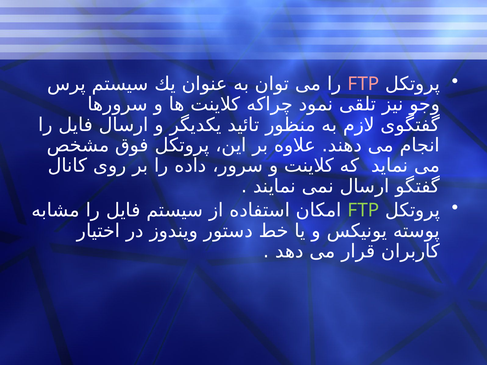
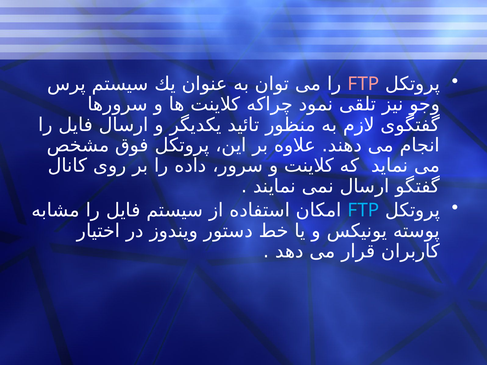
FTP colour: light green -> light blue (363, 211)
